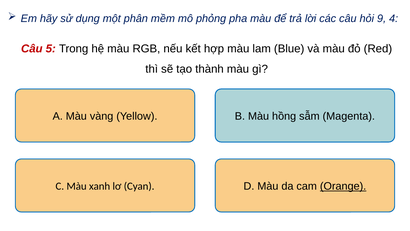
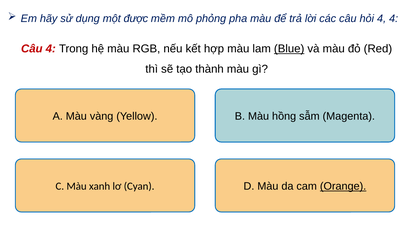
phân: phân -> được (136, 18)
hỏi 9: 9 -> 4 (382, 18)
Câu 5: 5 -> 4 (51, 49)
Blue underline: none -> present (289, 49)
